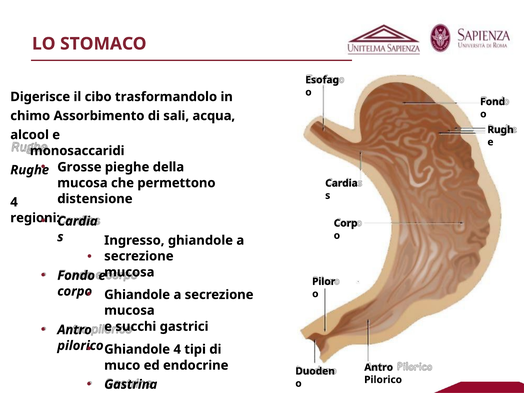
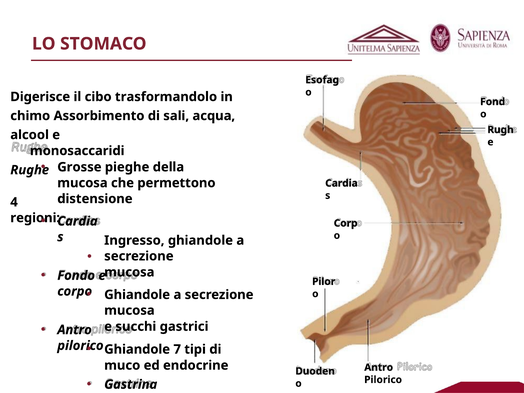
Ghiandole 4: 4 -> 7 (177, 349)
